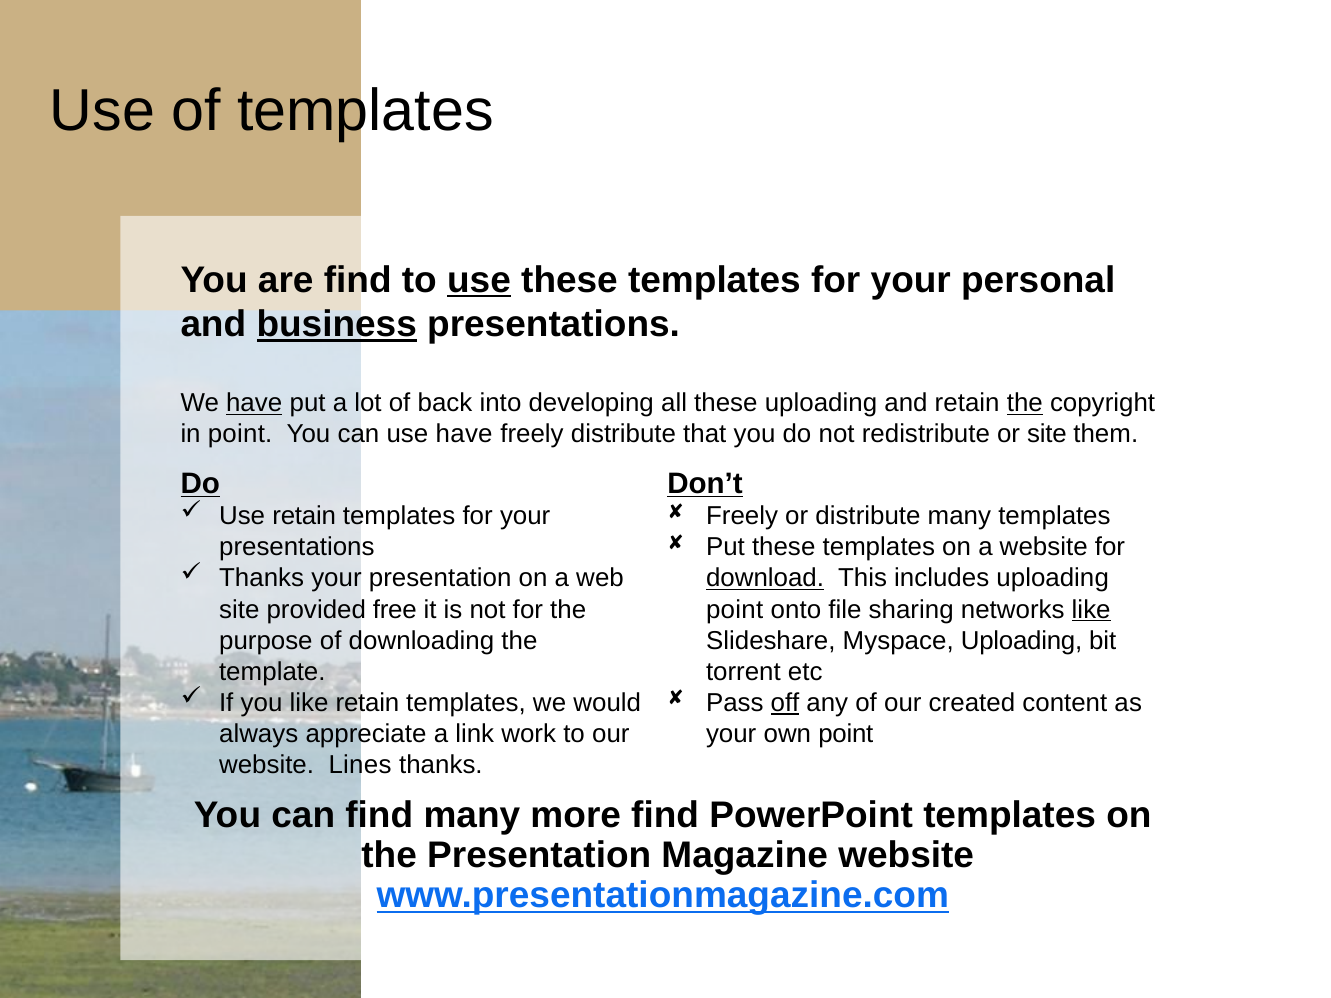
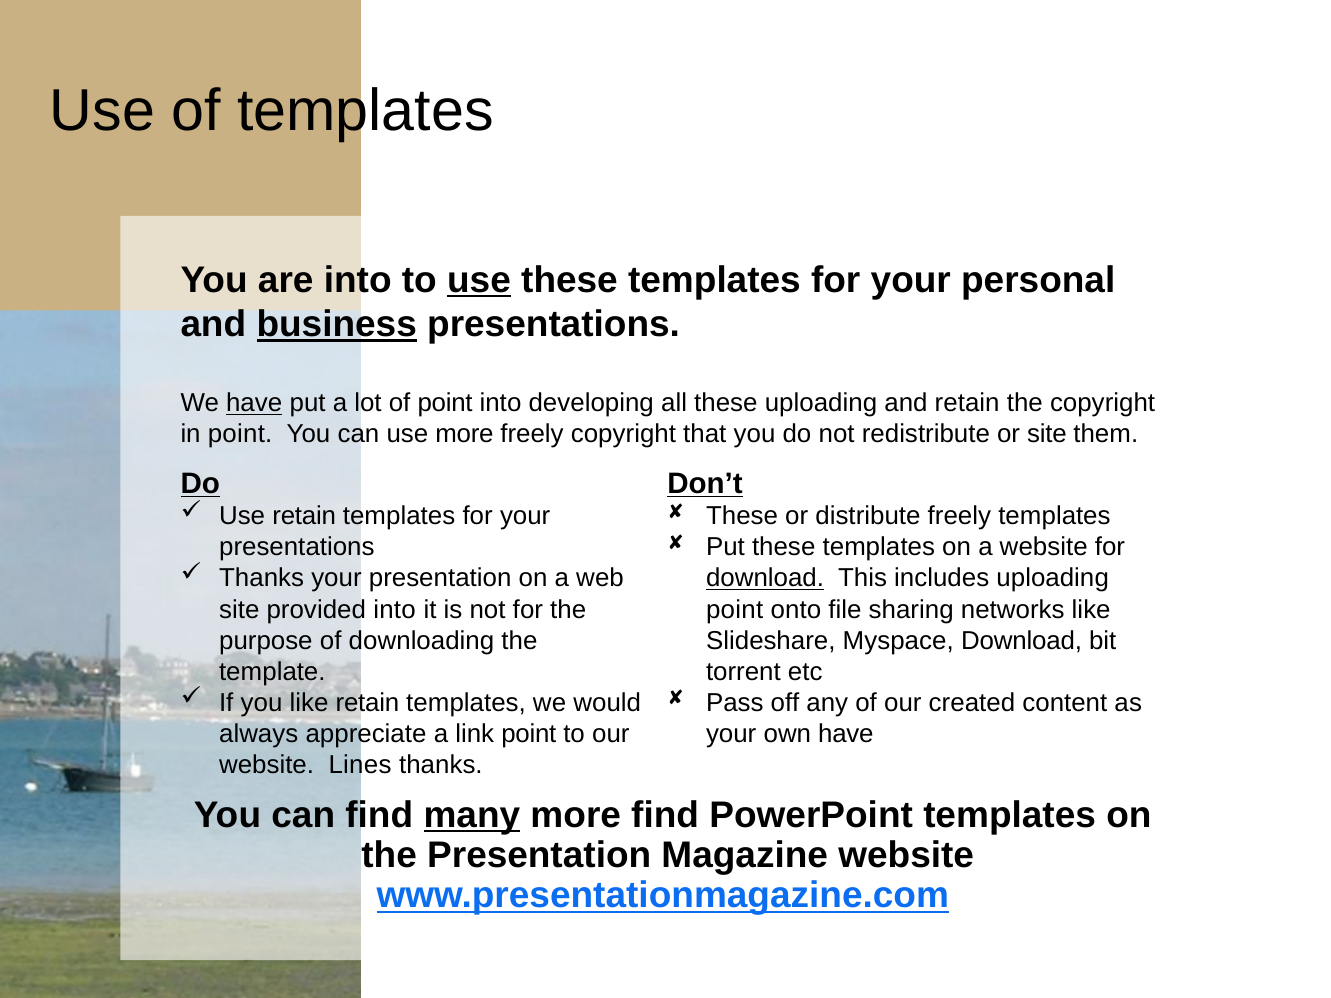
are find: find -> into (358, 280)
of back: back -> point (445, 403)
the underline: present -> none (1025, 403)
use have: have -> more (464, 435)
freely distribute: distribute -> copyright (623, 435)
Freely: Freely -> These (742, 516)
distribute many: many -> freely (959, 516)
provided free: free -> into (395, 610)
like underline: present -> none (1091, 610)
Myspace Uploading: Uploading -> Download (1022, 641)
off underline: present -> none (785, 703)
link work: work -> point (529, 734)
own point: point -> have (846, 734)
many underline: none -> present (472, 816)
